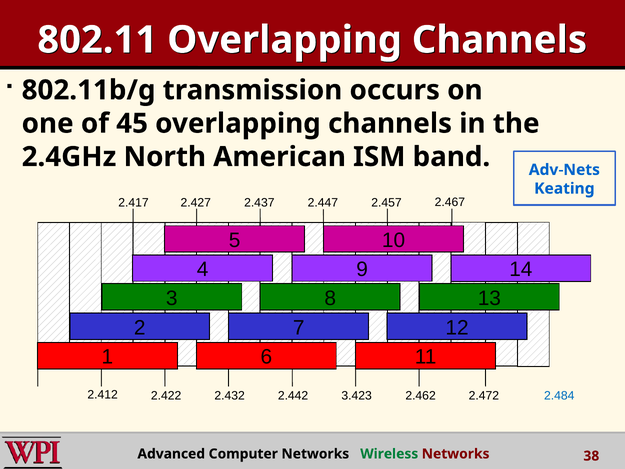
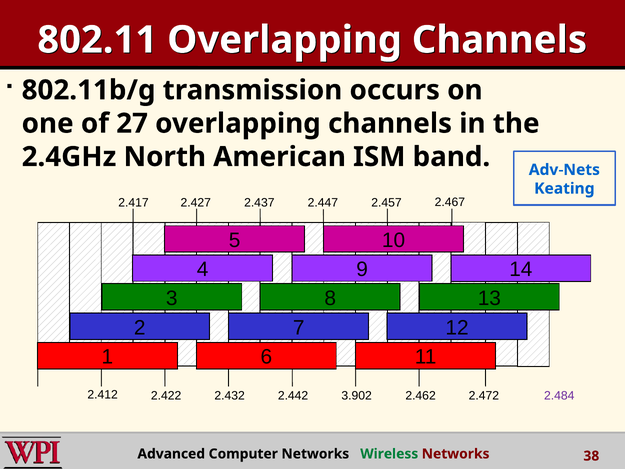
45: 45 -> 27 (132, 123)
3.423: 3.423 -> 3.902 (357, 396)
2.484 colour: blue -> purple (559, 396)
